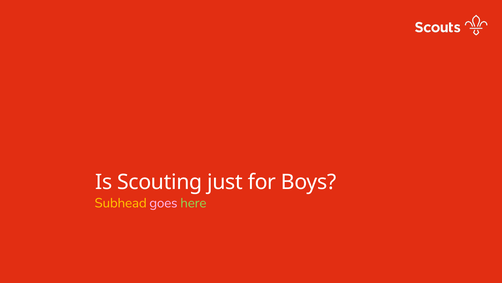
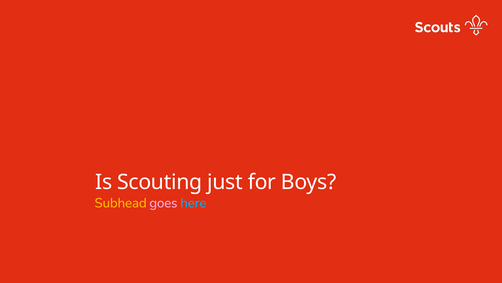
here colour: light green -> light blue (193, 203)
